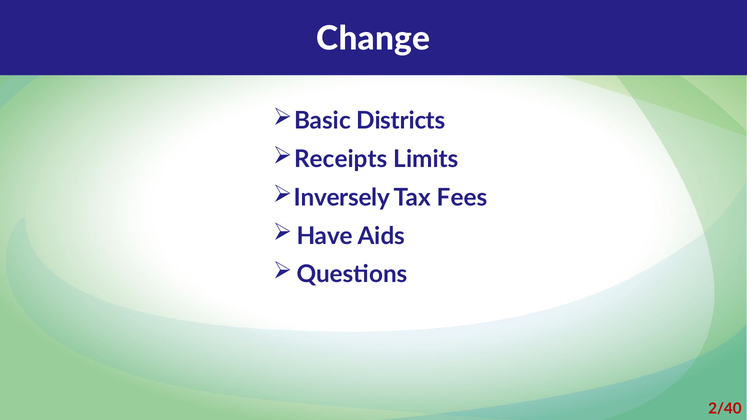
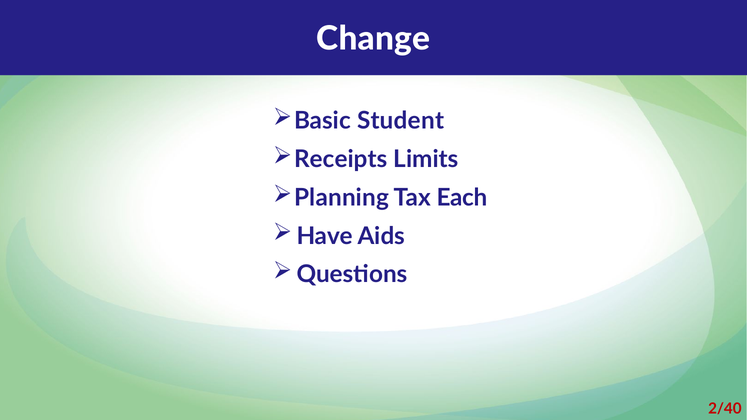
Districts: Districts -> Student (401, 121)
Inversely: Inversely -> Planning (342, 198)
Fees: Fees -> Each (462, 198)
